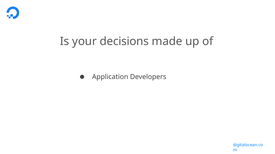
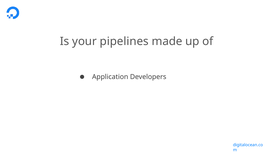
decisions: decisions -> pipelines (124, 41)
